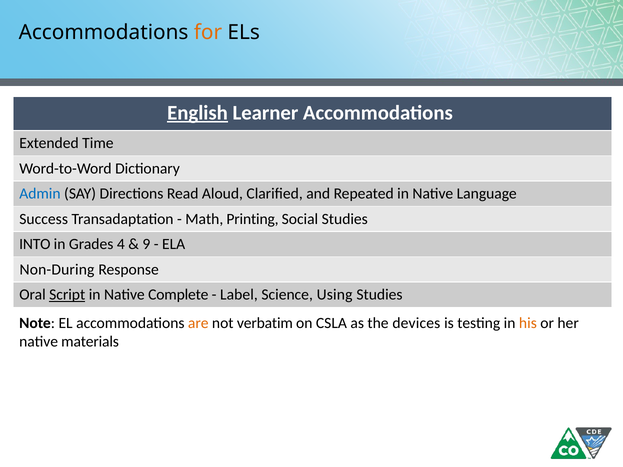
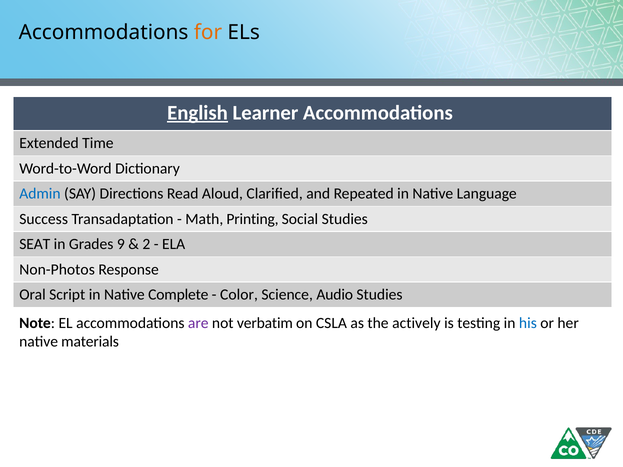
INTO: INTO -> SEAT (35, 244)
4: 4 -> 9 (121, 244)
9: 9 -> 2 (146, 244)
Non-During: Non-During -> Non-Photos (57, 270)
Script underline: present -> none (67, 295)
Label: Label -> Color (239, 295)
Using: Using -> Audio (335, 295)
are colour: orange -> purple (198, 323)
devices: devices -> actively (416, 323)
his colour: orange -> blue (528, 323)
